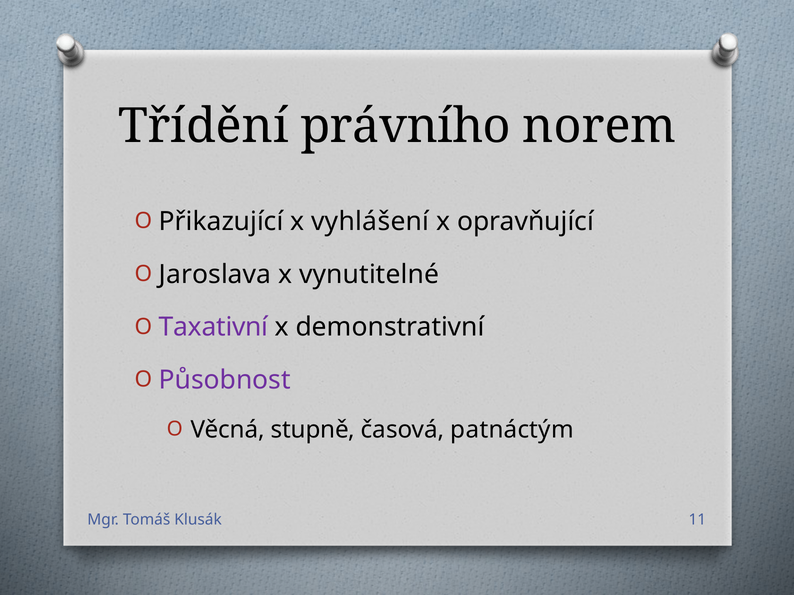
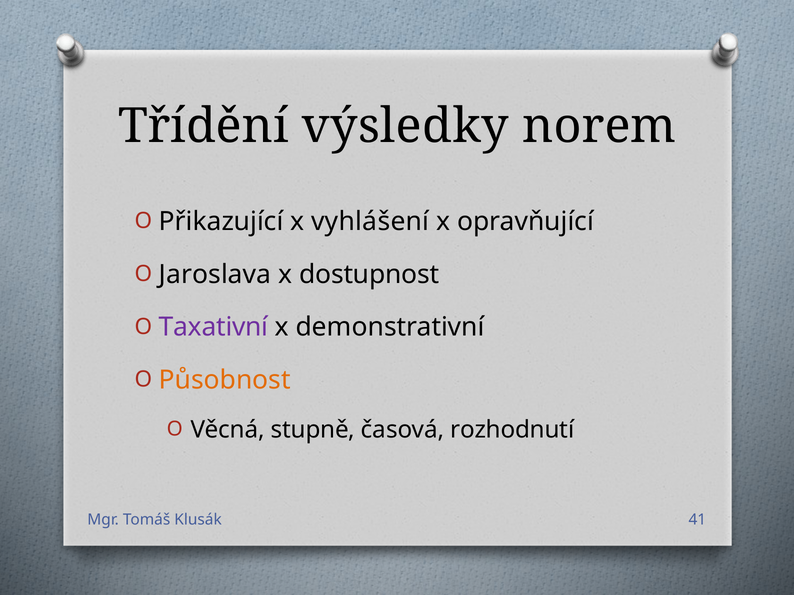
právního: právního -> výsledky (405, 127)
vynutitelné: vynutitelné -> dostupnost (369, 275)
Působnost colour: purple -> orange (225, 380)
patnáctým: patnáctým -> rozhodnutí (512, 430)
11: 11 -> 41 (697, 520)
